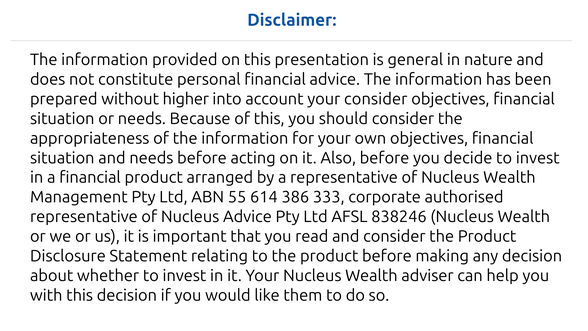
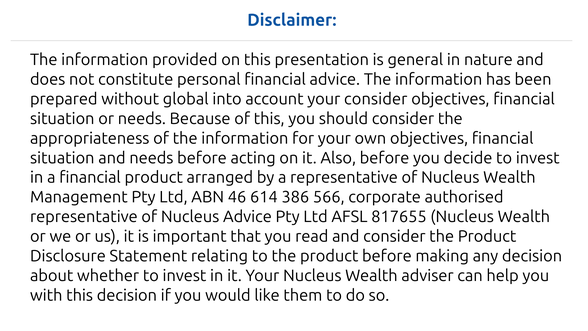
higher: higher -> global (186, 99)
55: 55 -> 46 (237, 197)
333: 333 -> 566 (329, 197)
838246: 838246 -> 817655 (399, 217)
